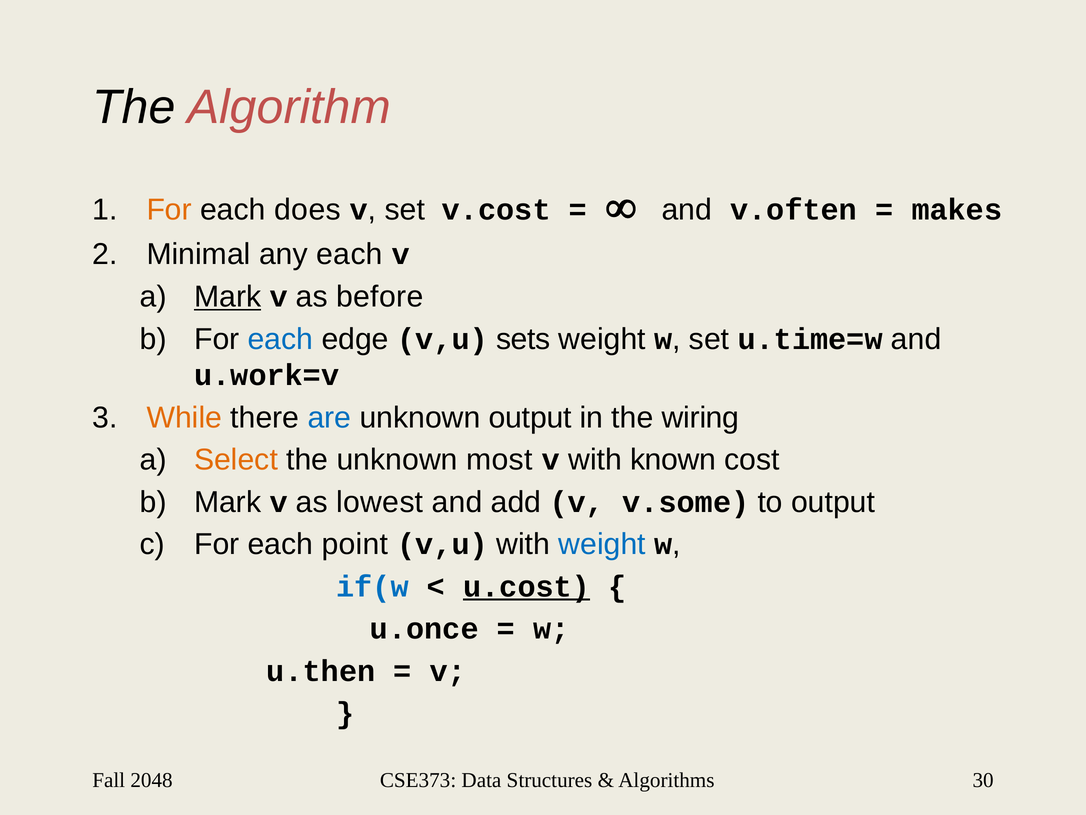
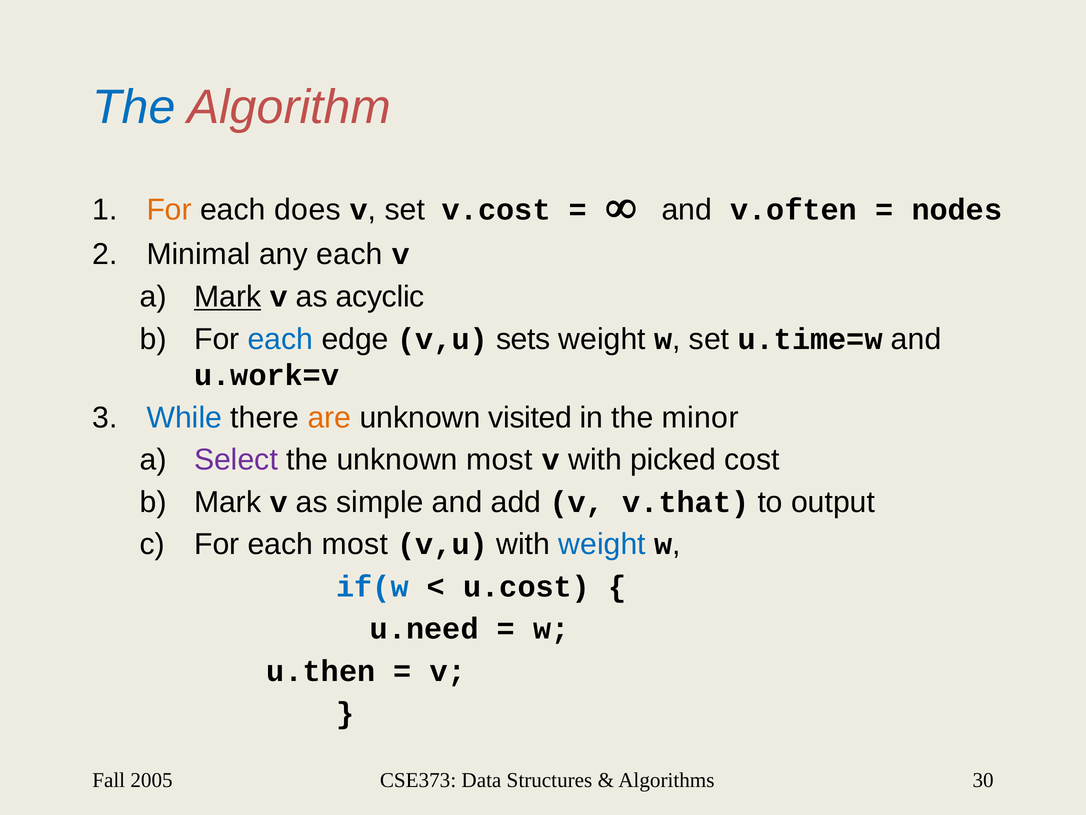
The colour: black -> blue (134, 107)
makes: makes -> nodes (957, 210)
before: before -> acyclic (380, 297)
While colour: orange -> blue (184, 417)
are colour: blue -> orange (329, 417)
unknown output: output -> visited (530, 417)
wiring: wiring -> minor (700, 417)
Select colour: orange -> purple (236, 460)
known: known -> picked (673, 460)
lowest: lowest -> simple (380, 502)
v.some: v.some -> v.that (686, 502)
each point: point -> most (355, 544)
u.cost underline: present -> none (527, 586)
u.once: u.once -> u.need (424, 629)
2048: 2048 -> 2005 (152, 780)
